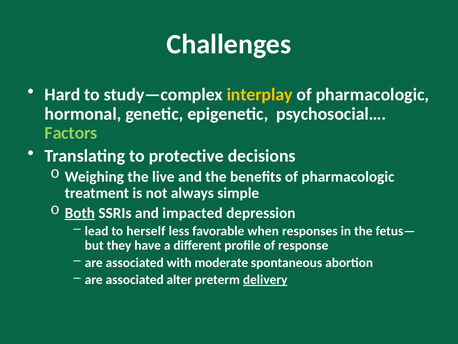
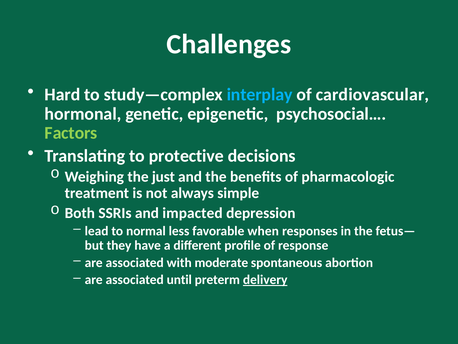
interplay colour: yellow -> light blue (260, 94)
pharmacologic: pharmacologic -> cardiovascular (372, 94)
live: live -> just (163, 177)
Both underline: present -> none (80, 213)
herself: herself -> normal (146, 231)
alter: alter -> until (179, 279)
